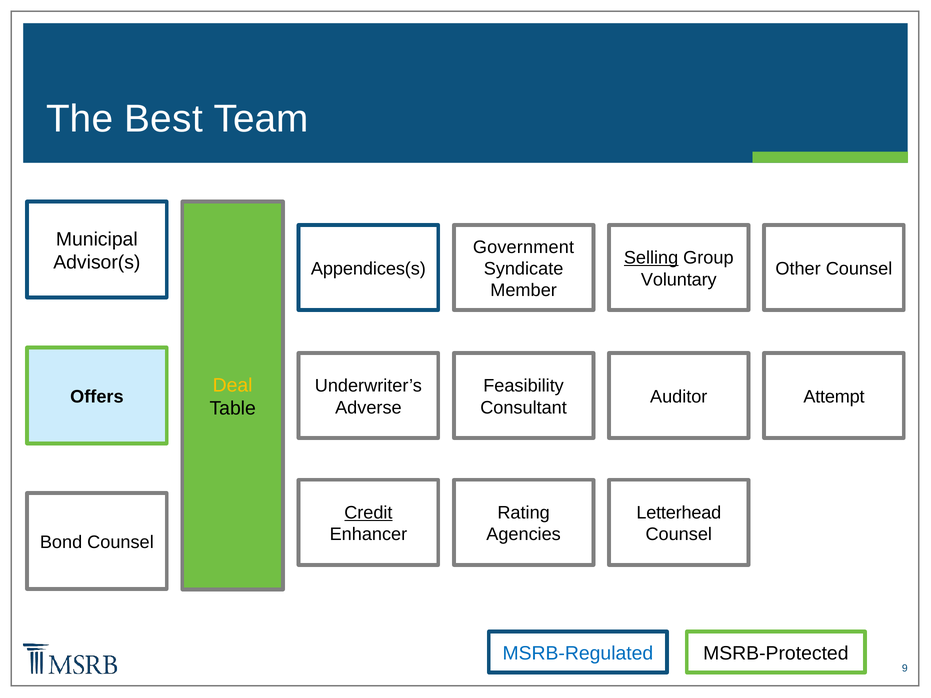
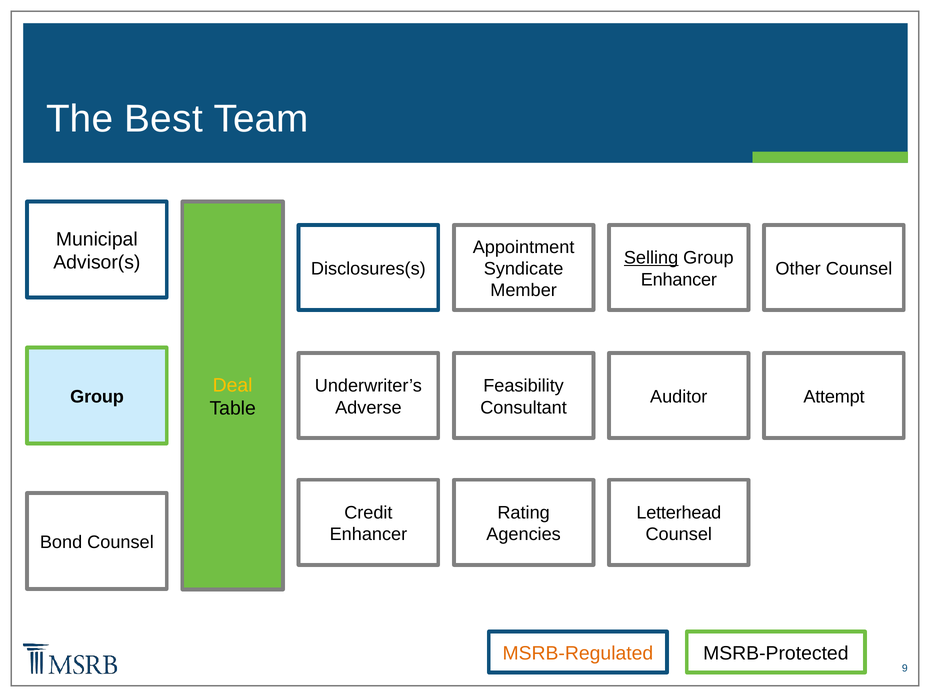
Government: Government -> Appointment (524, 247)
Appendices(s: Appendices(s -> Disclosures(s (368, 269)
Voluntary: Voluntary -> Enhancer (679, 280)
Offers: Offers -> Group (97, 397)
Credit underline: present -> none (368, 513)
MSRB-Regulated colour: blue -> orange (578, 654)
